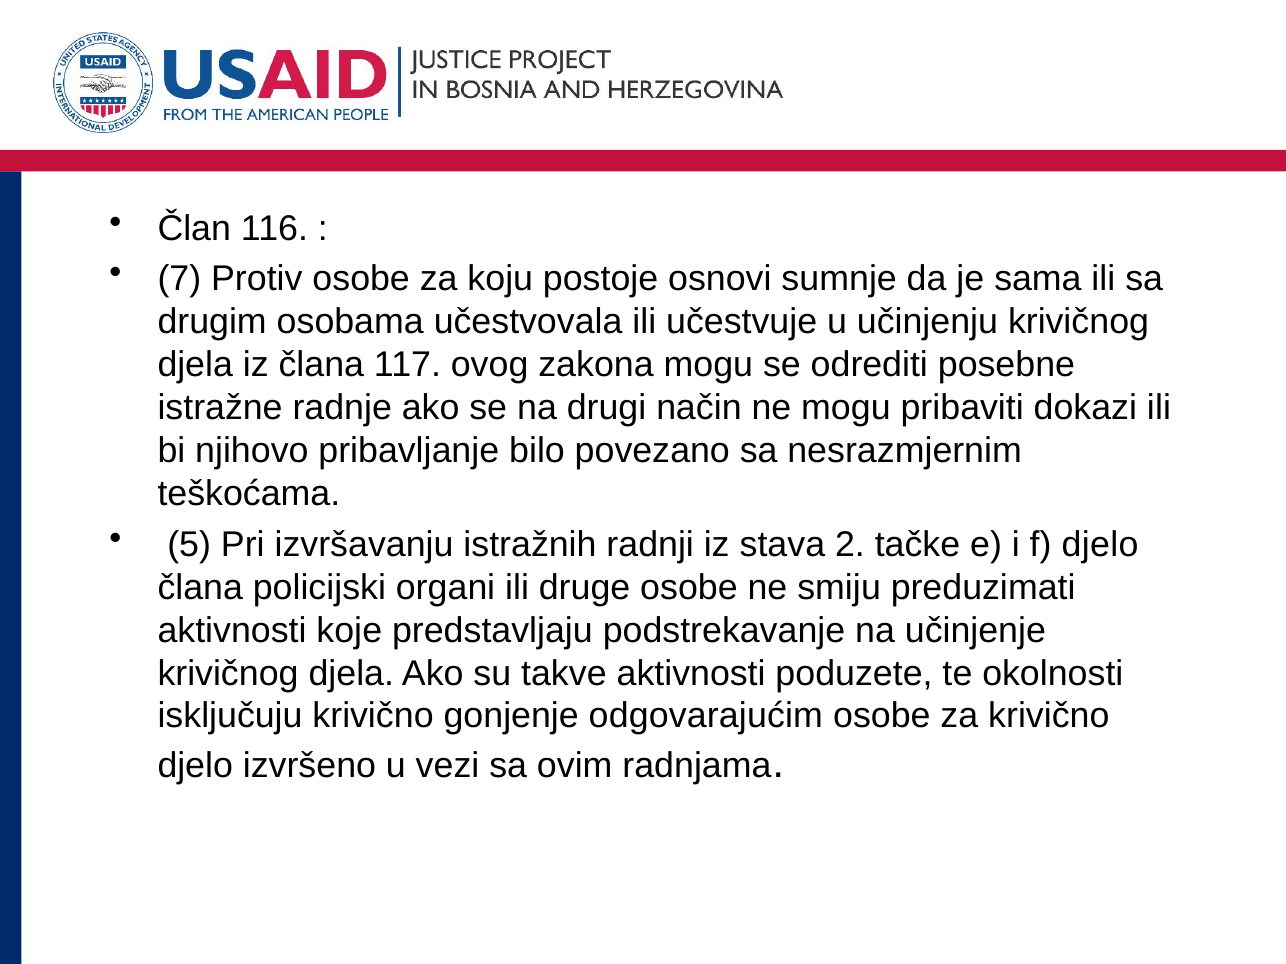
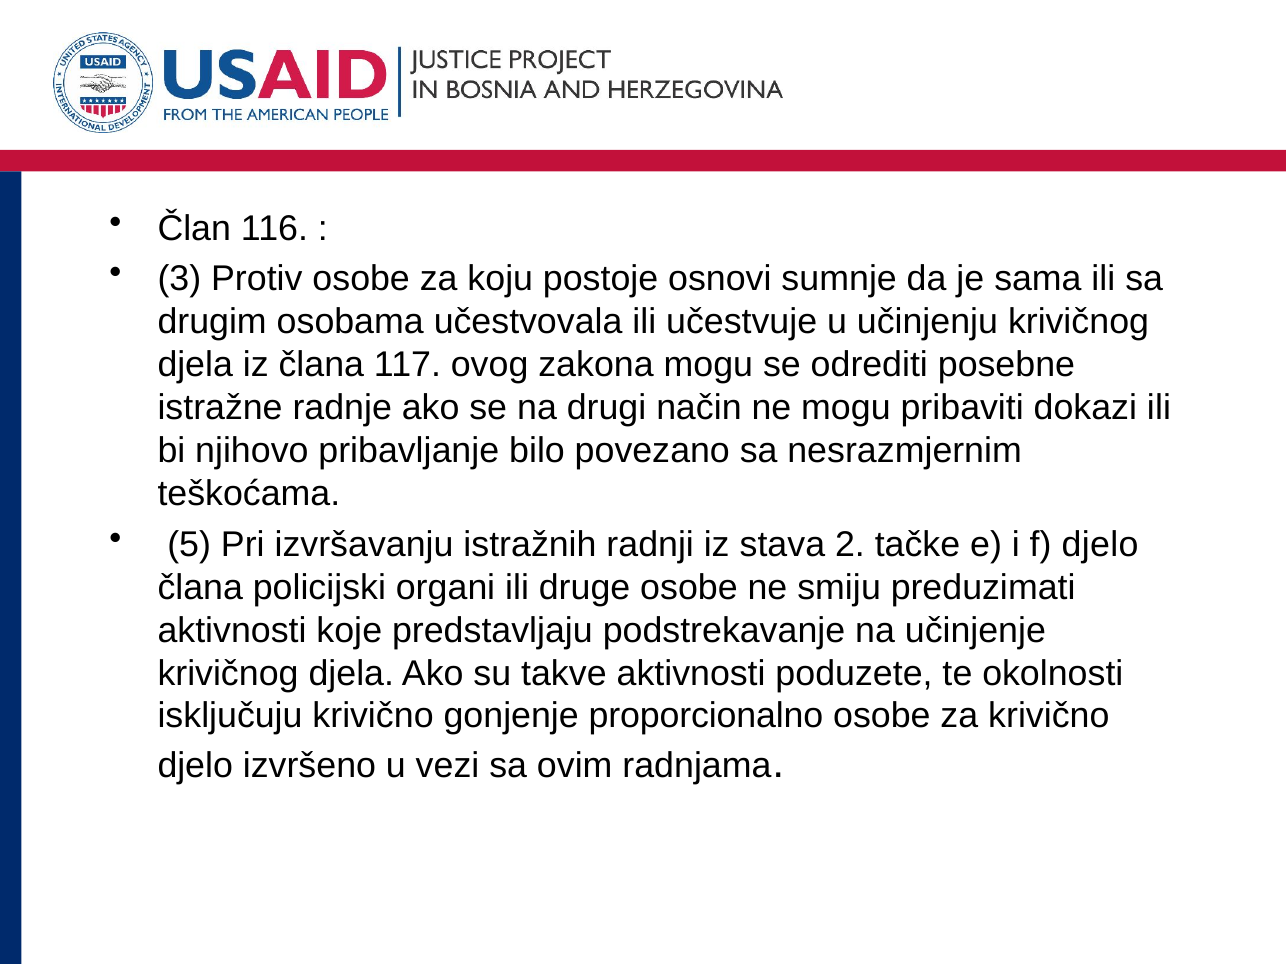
7: 7 -> 3 (179, 279)
odgovarajućim: odgovarajućim -> proporcionalno (706, 716)
